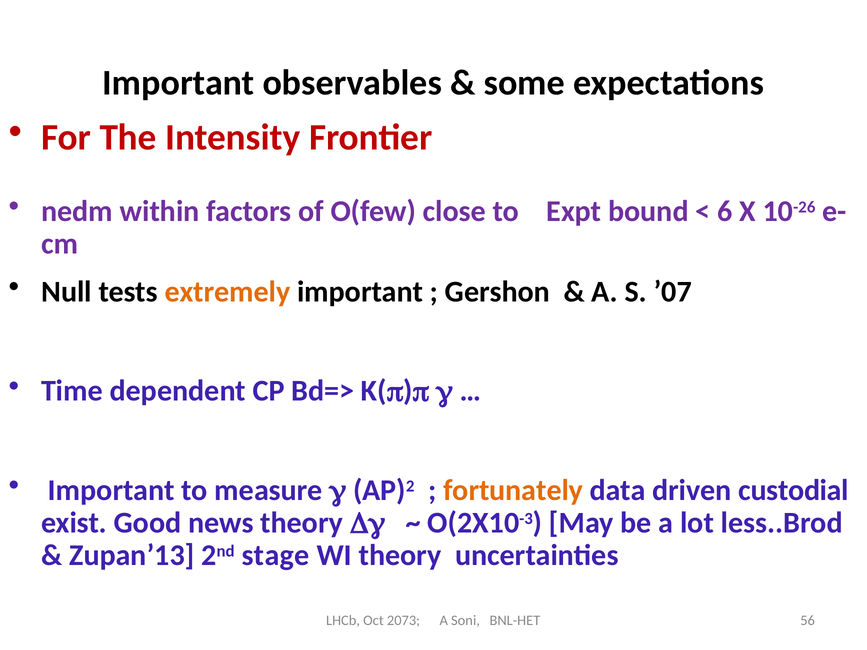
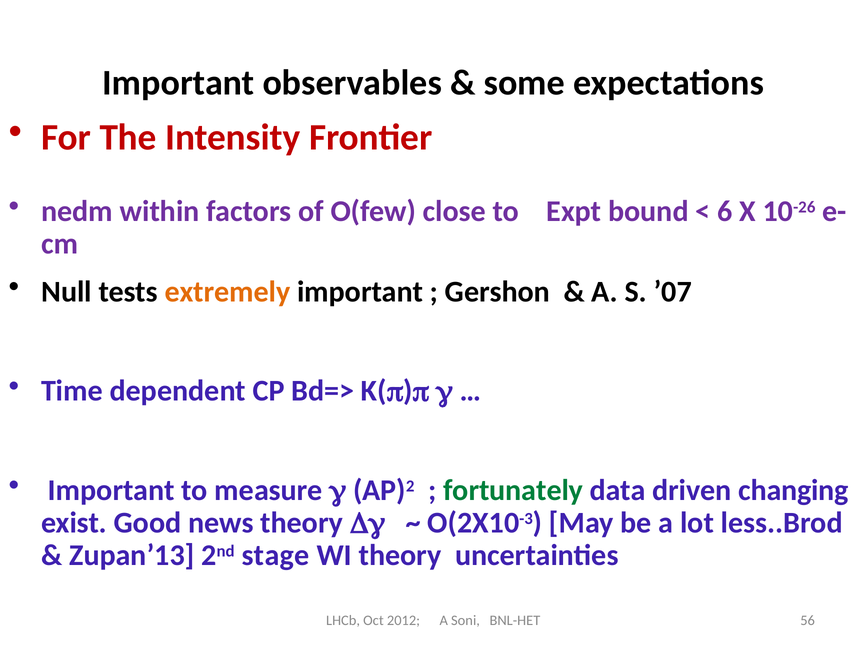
fortunately colour: orange -> green (513, 490)
custodial: custodial -> changing (793, 490)
2073: 2073 -> 2012 (404, 621)
